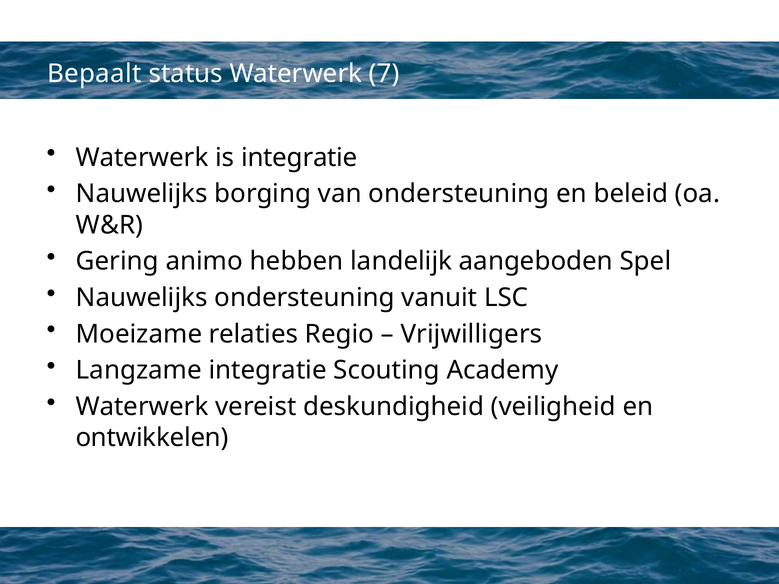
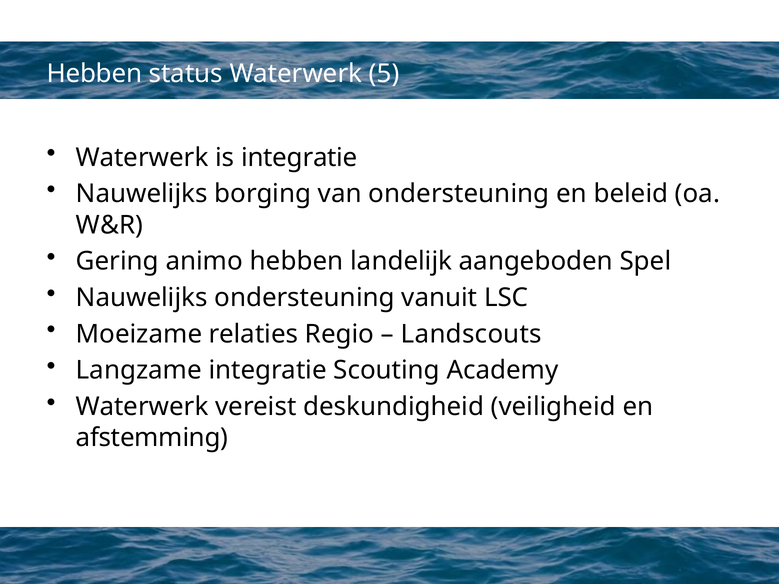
Bepaalt: Bepaalt -> Hebben (94, 74)
7: 7 -> 5 (384, 74)
Vrijwilligers: Vrijwilligers -> Landscouts (471, 334)
ontwikkelen: ontwikkelen -> afstemming (152, 438)
